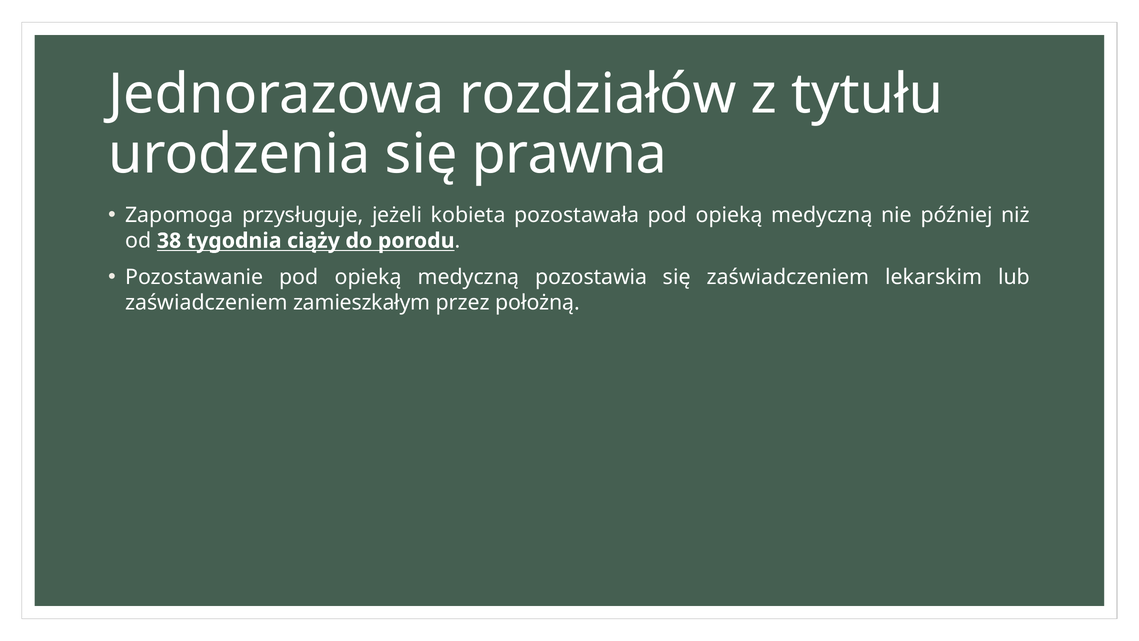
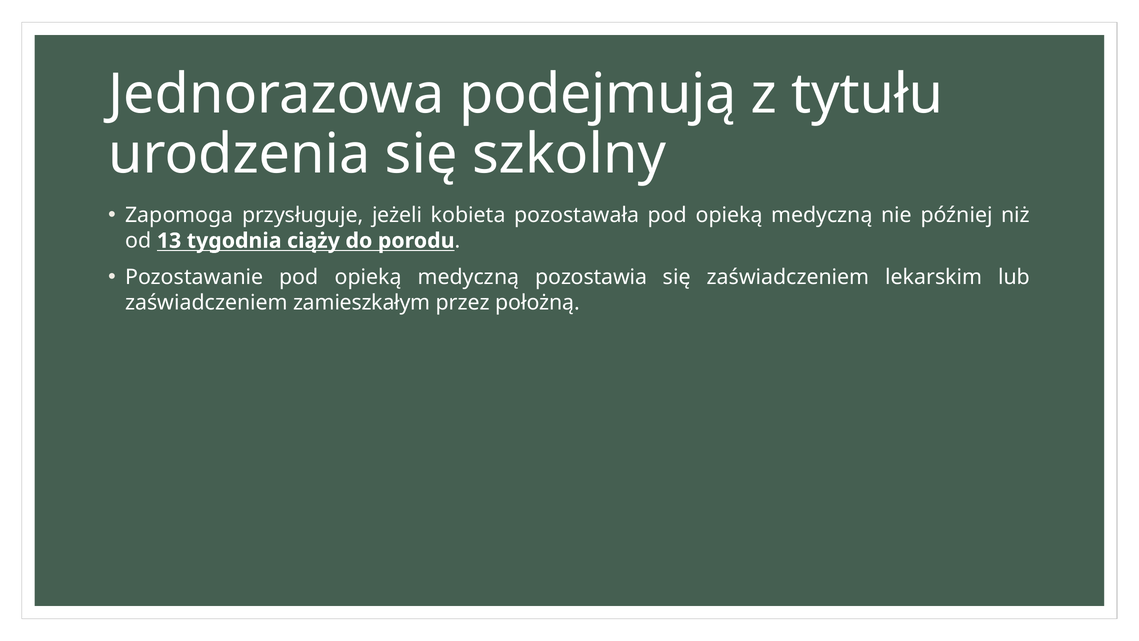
rozdziałów: rozdziałów -> podejmują (598, 94)
prawna: prawna -> szkolny (569, 154)
38: 38 -> 13 (169, 241)
